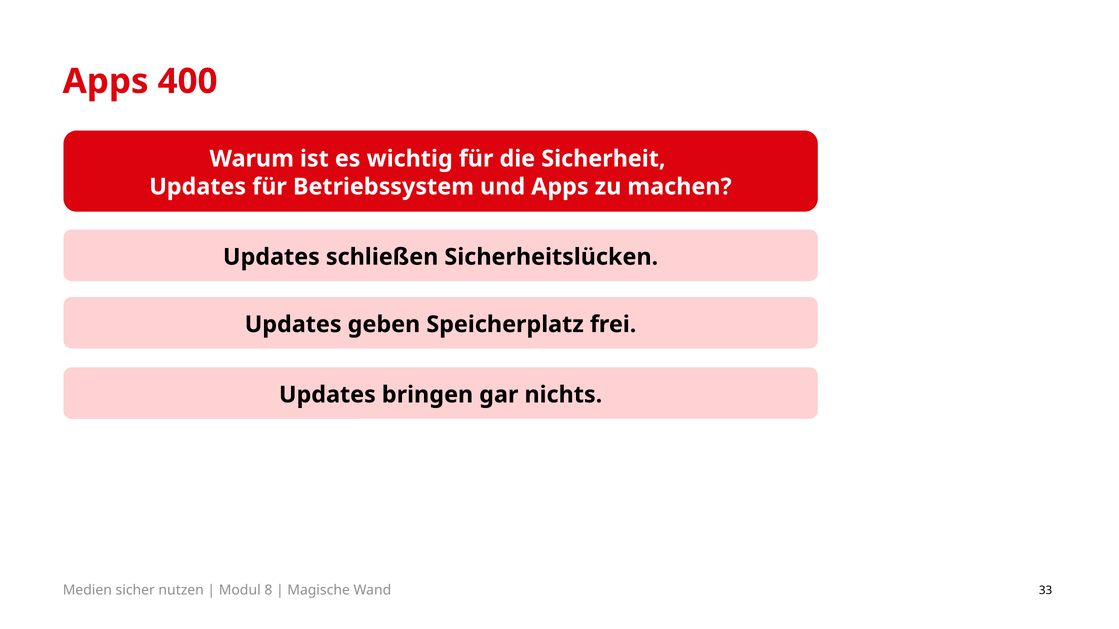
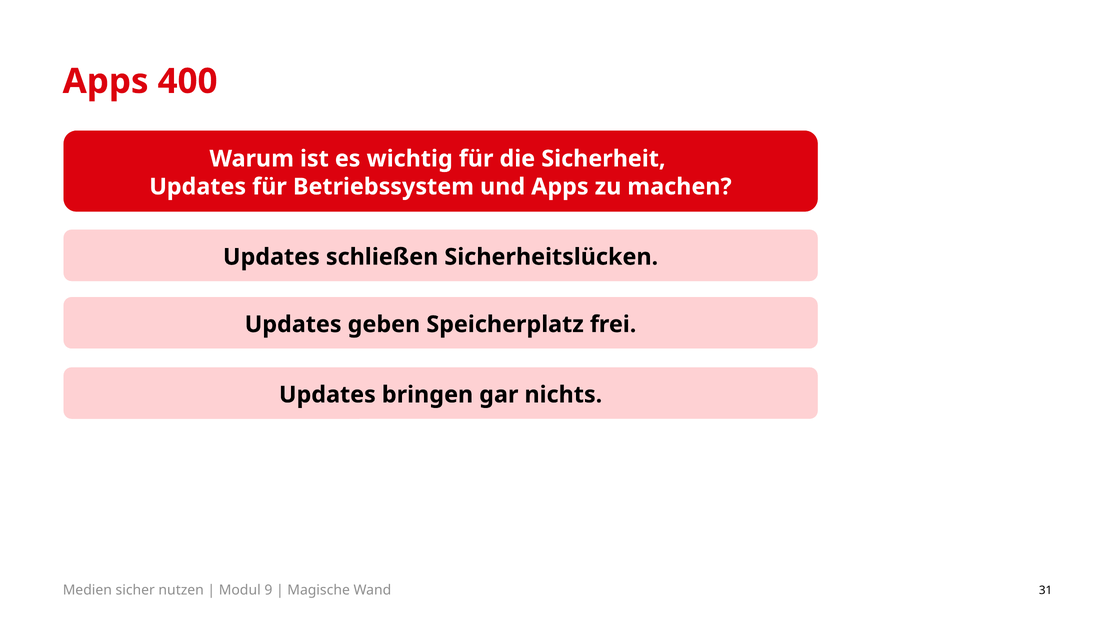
8: 8 -> 9 (268, 591)
33: 33 -> 31 (1046, 591)
